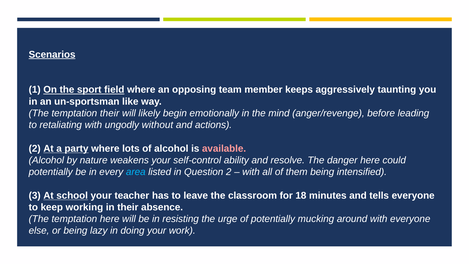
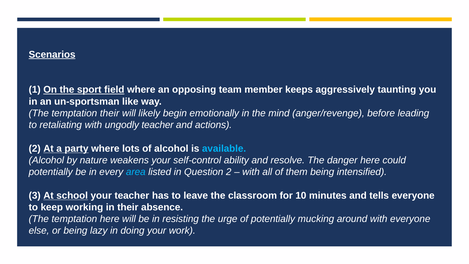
ungodly without: without -> teacher (158, 125)
available colour: pink -> light blue (224, 148)
18: 18 -> 10 (301, 195)
